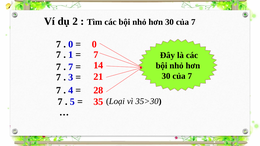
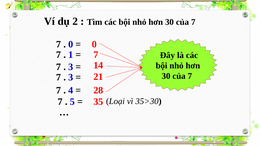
7: 7 -> 3 (71, 67)
